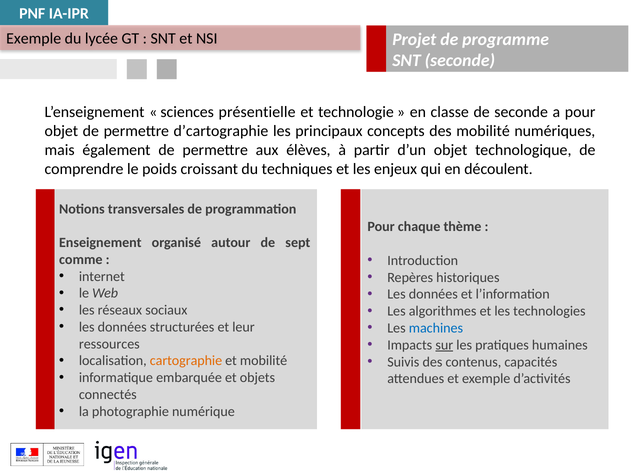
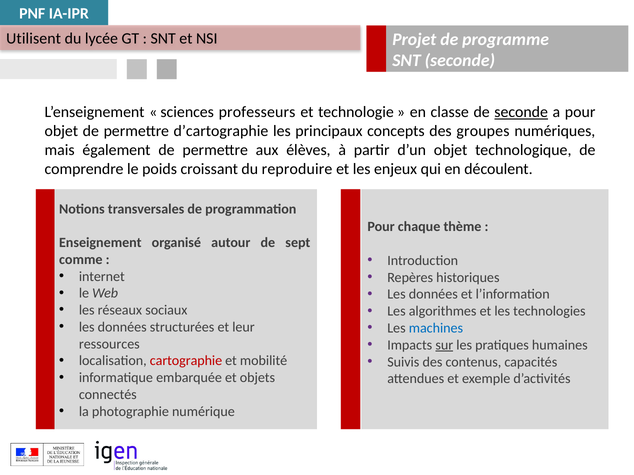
Exemple: Exemple -> Utilisent (34, 39)
présentielle: présentielle -> professeurs (257, 112)
seconde underline: none -> present (521, 112)
des mobilité: mobilité -> groupes (483, 131)
techniques: techniques -> reproduire (297, 169)
cartographie colour: orange -> red (186, 361)
